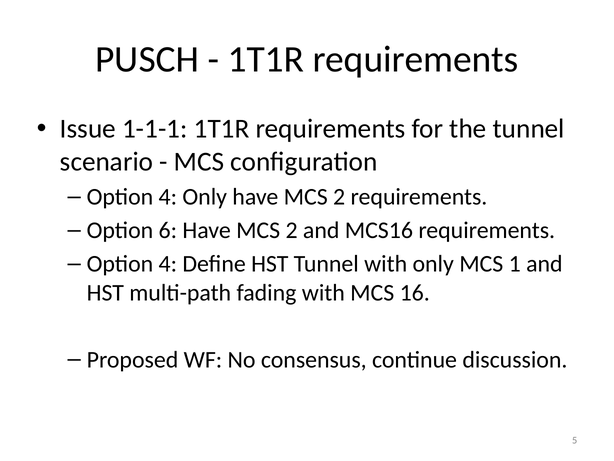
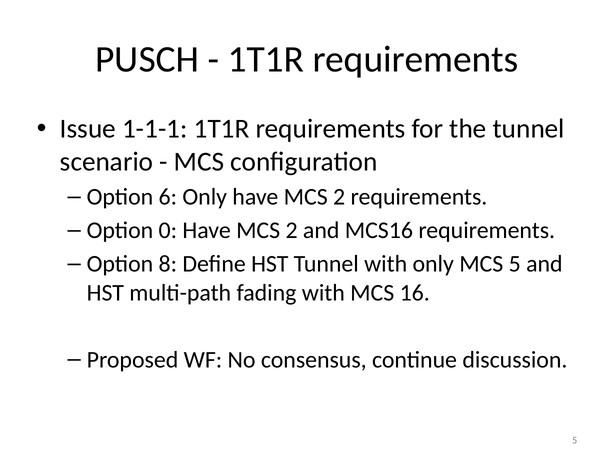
4: 4 -> 6 (168, 197)
6: 6 -> 0 (168, 230)
4: 4 -> 8 (168, 264)
MCS 1: 1 -> 5 (515, 264)
